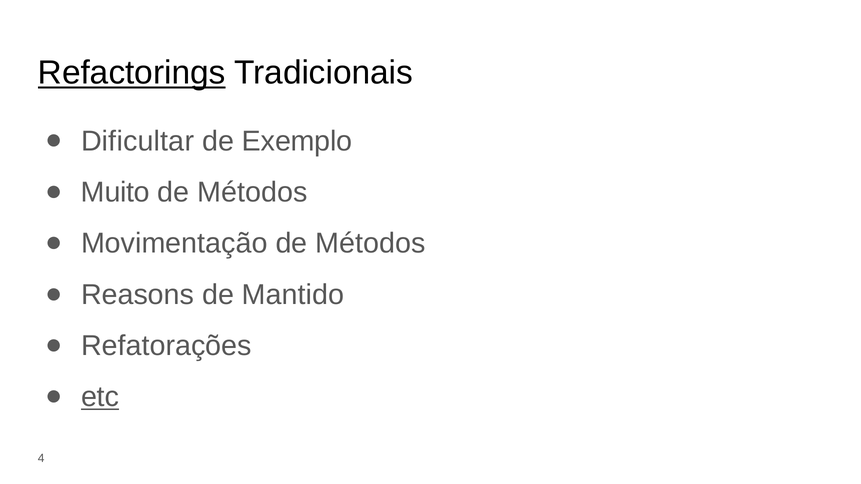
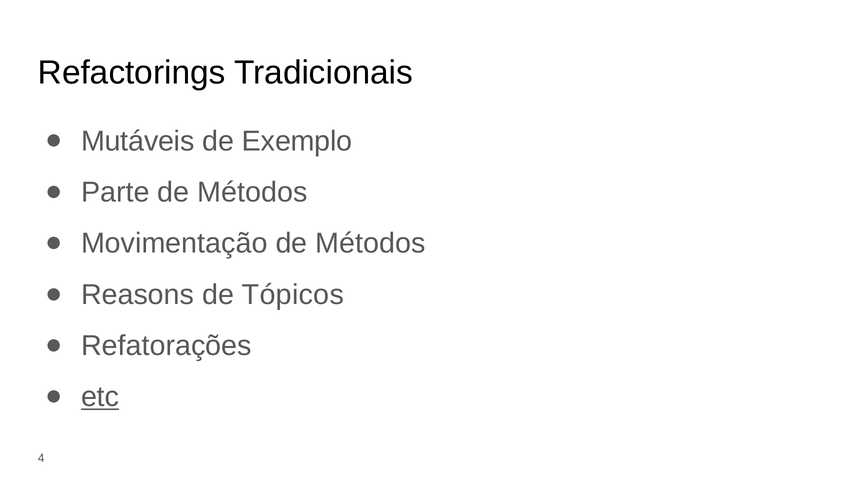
Refactorings underline: present -> none (132, 73)
Dificultar: Dificultar -> Mutáveis (138, 141)
Muito: Muito -> Parte (115, 192)
Mantido: Mantido -> Tópicos (293, 295)
